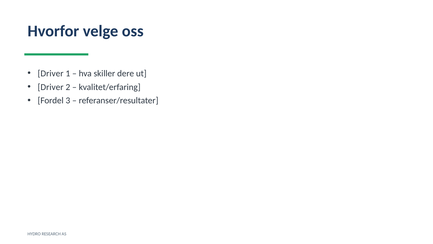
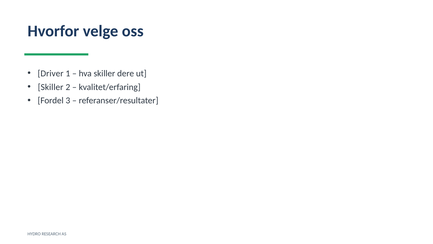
Driver: Driver -> Skiller (51, 87)
